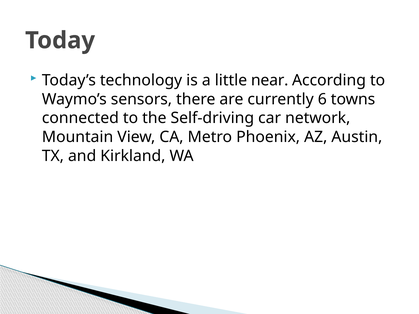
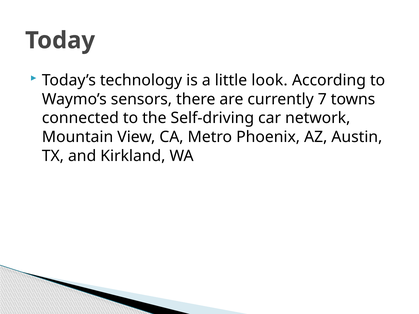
near: near -> look (270, 80)
6: 6 -> 7 (322, 99)
